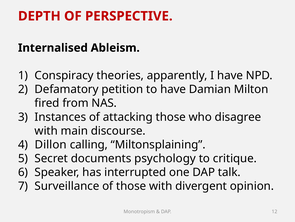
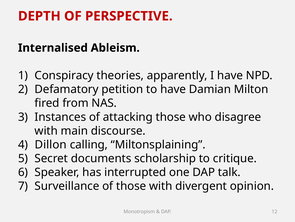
psychology: psychology -> scholarship (165, 158)
